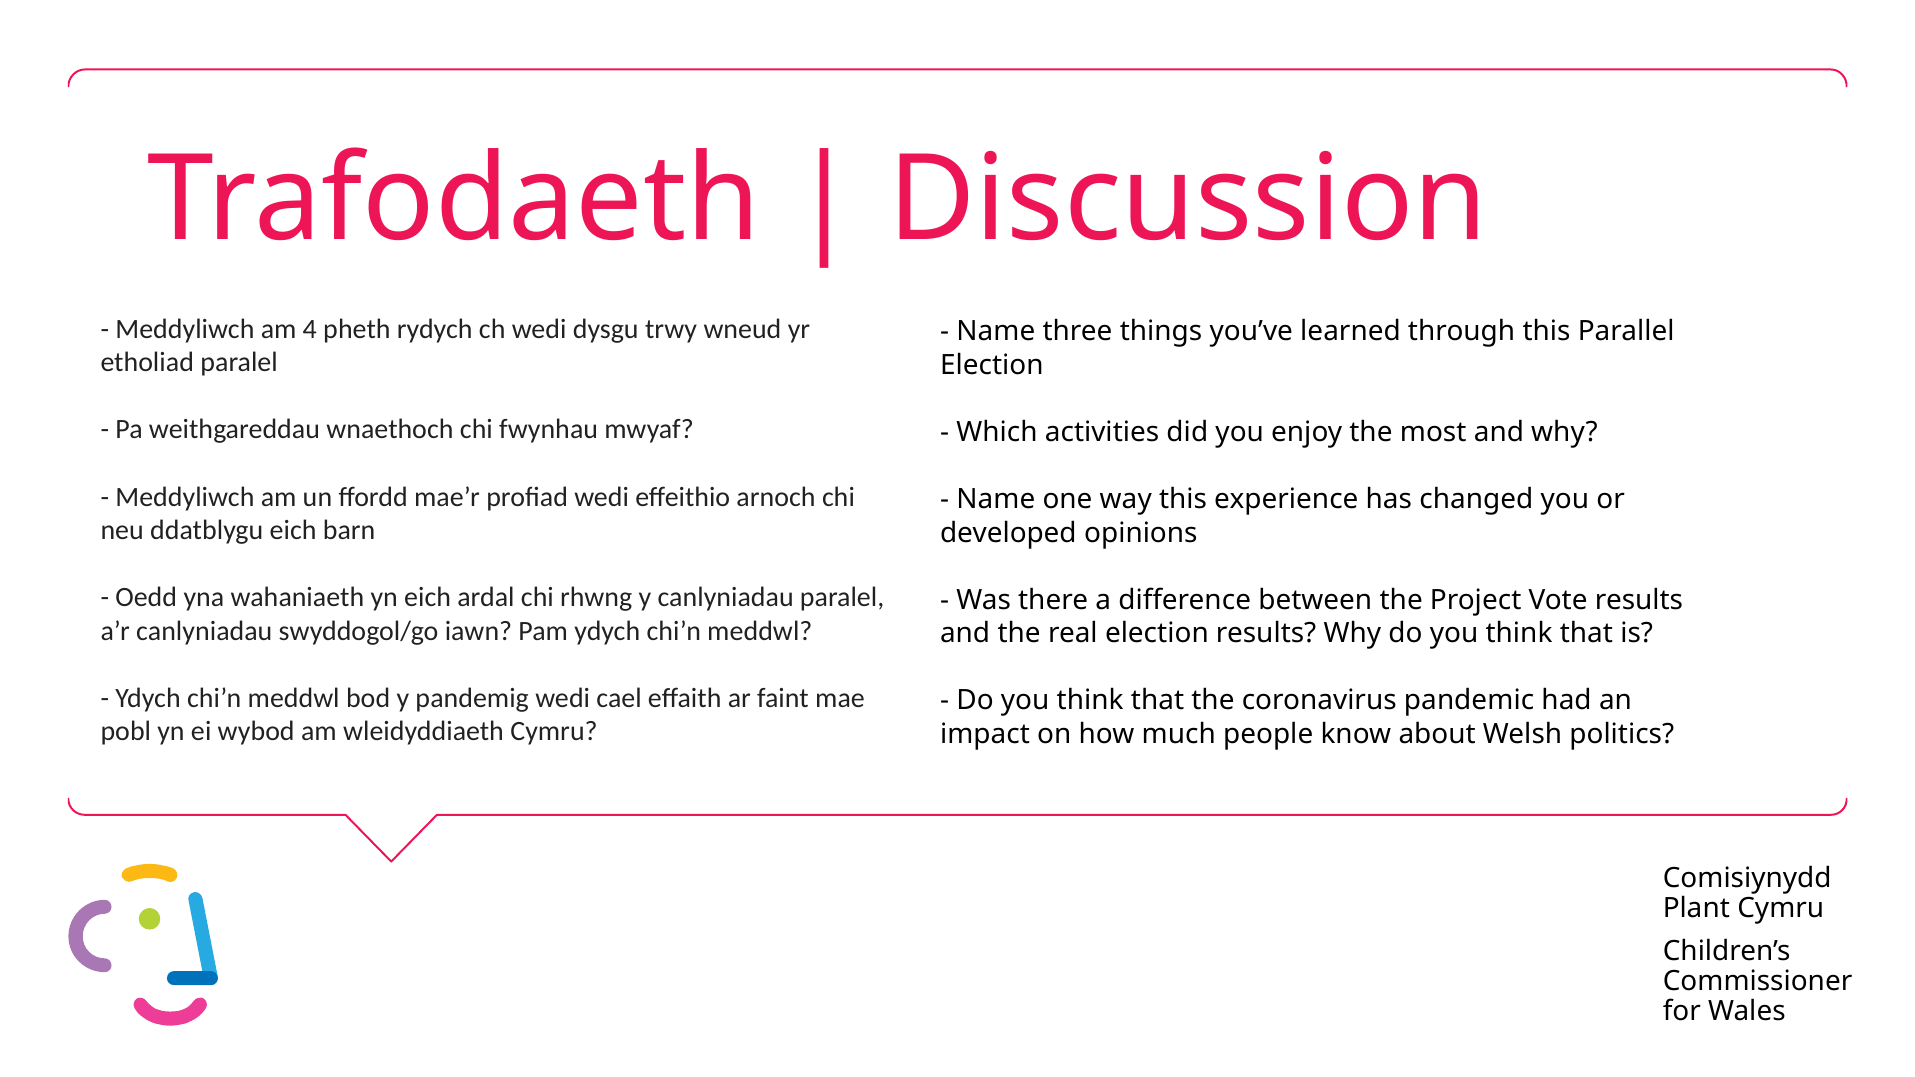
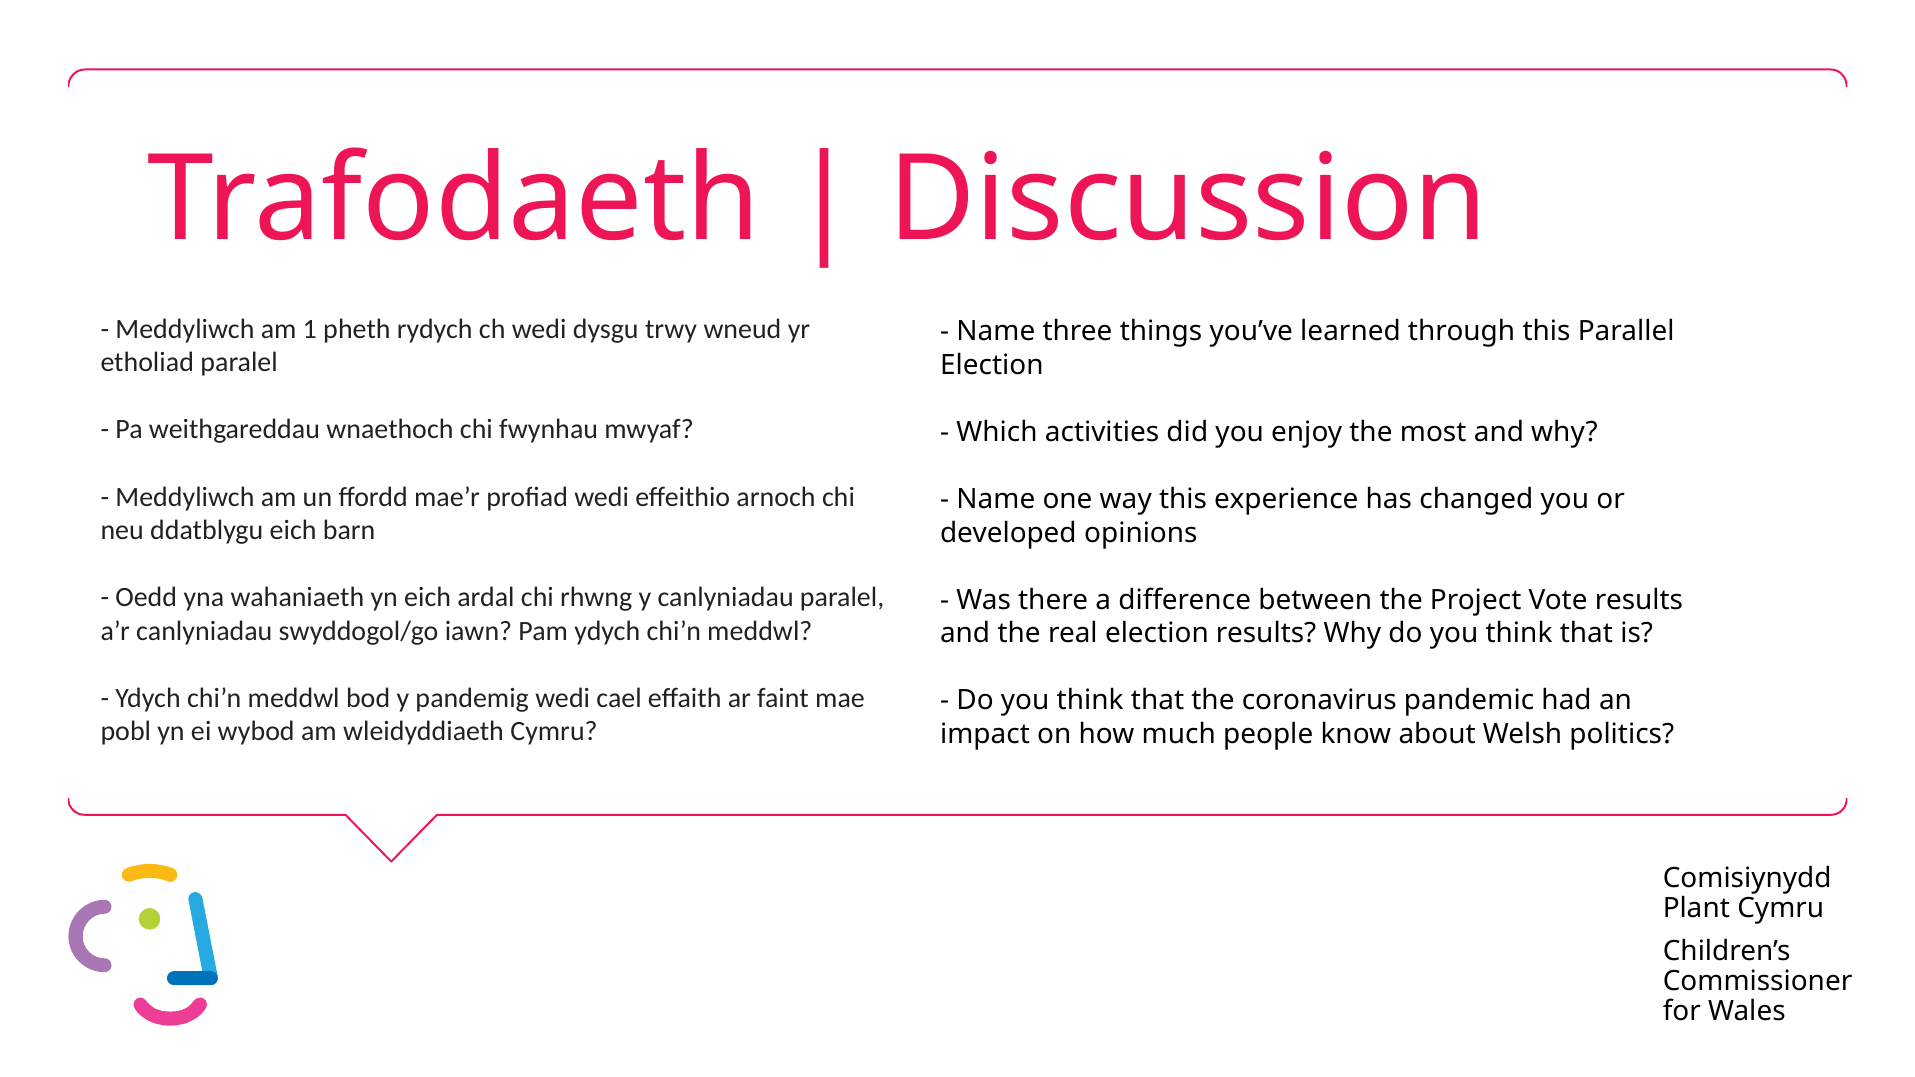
4: 4 -> 1 (310, 329)
